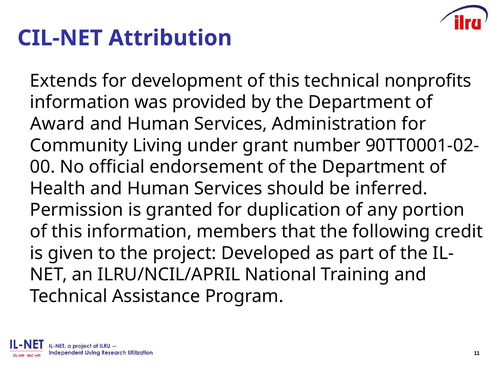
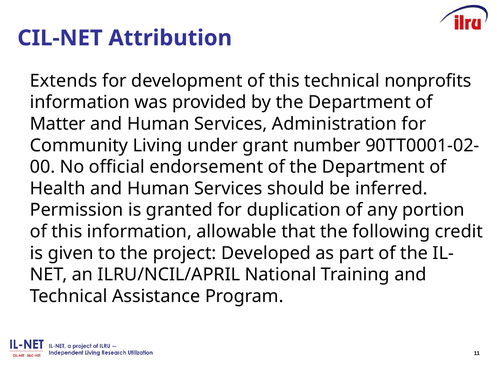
Award: Award -> Matter (58, 124)
members: members -> allowable (237, 231)
